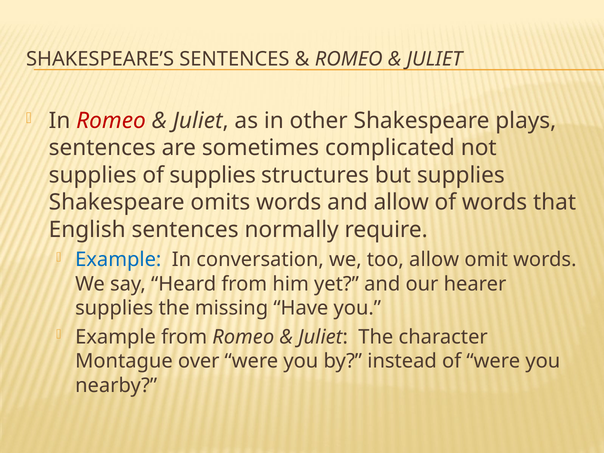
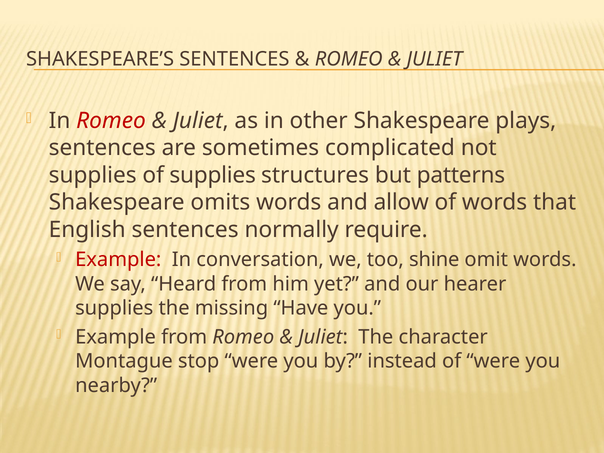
but supplies: supplies -> patterns (461, 175)
Example colour: blue -> red (118, 260)
too allow: allow -> shine (434, 260)
over: over -> stop (199, 361)
